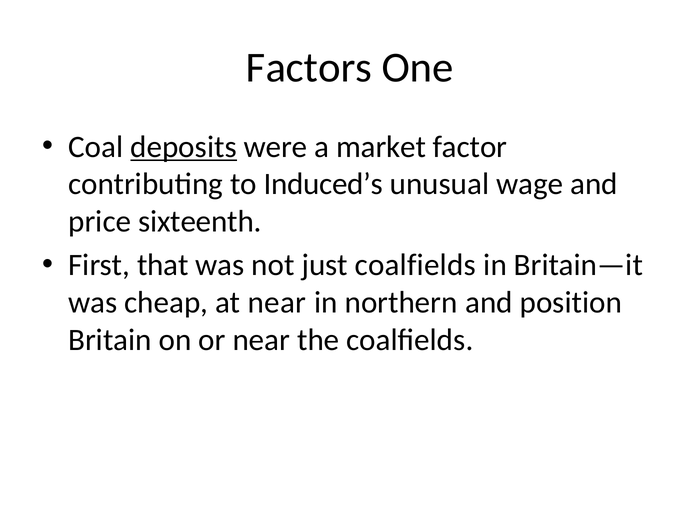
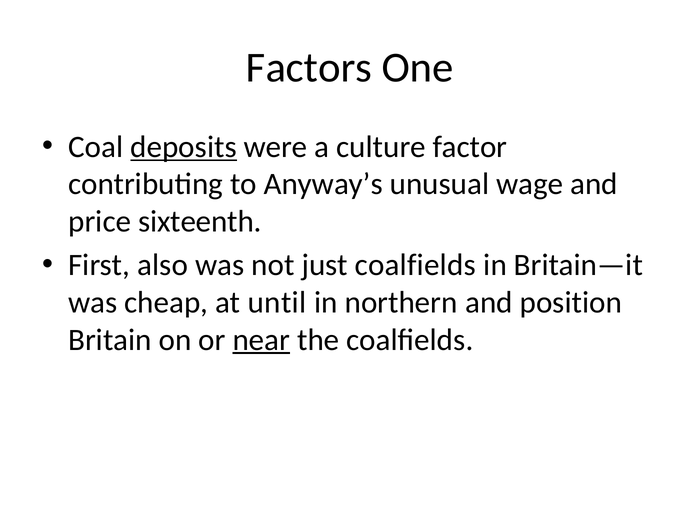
market: market -> culture (381, 147)
Induced’s: Induced’s -> Anyway’s (323, 184)
that: that -> also (163, 265)
at near: near -> until (277, 302)
near underline: none -> present (261, 340)
